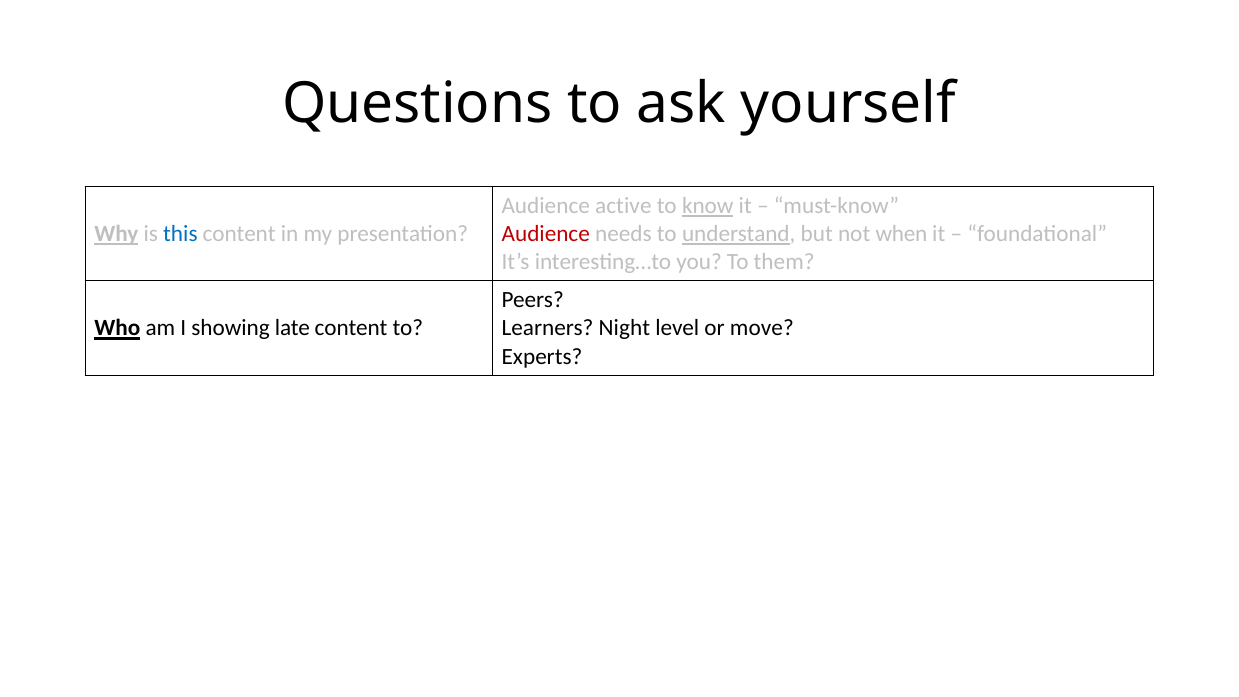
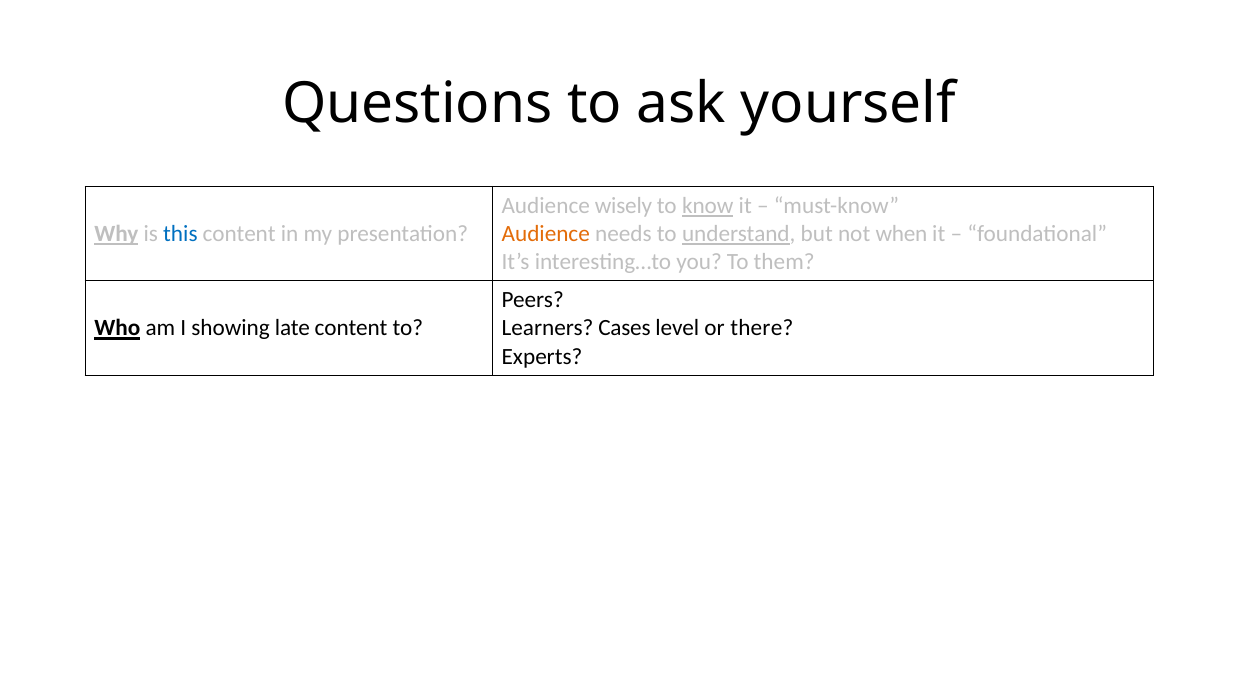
active: active -> wisely (623, 206)
Audience colour: red -> orange (546, 234)
Night: Night -> Cases (624, 328)
move: move -> there (762, 328)
